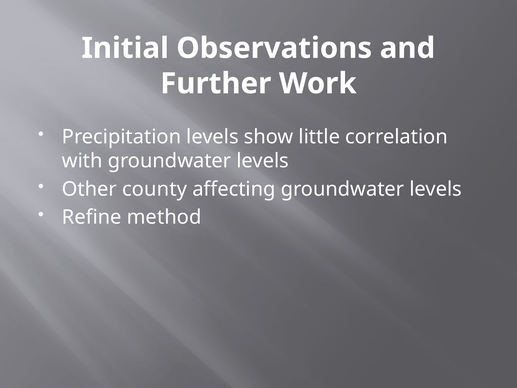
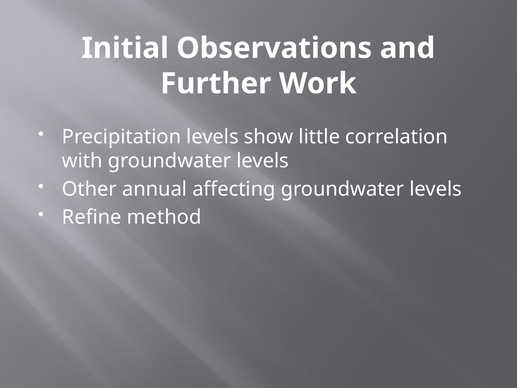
county: county -> annual (155, 189)
